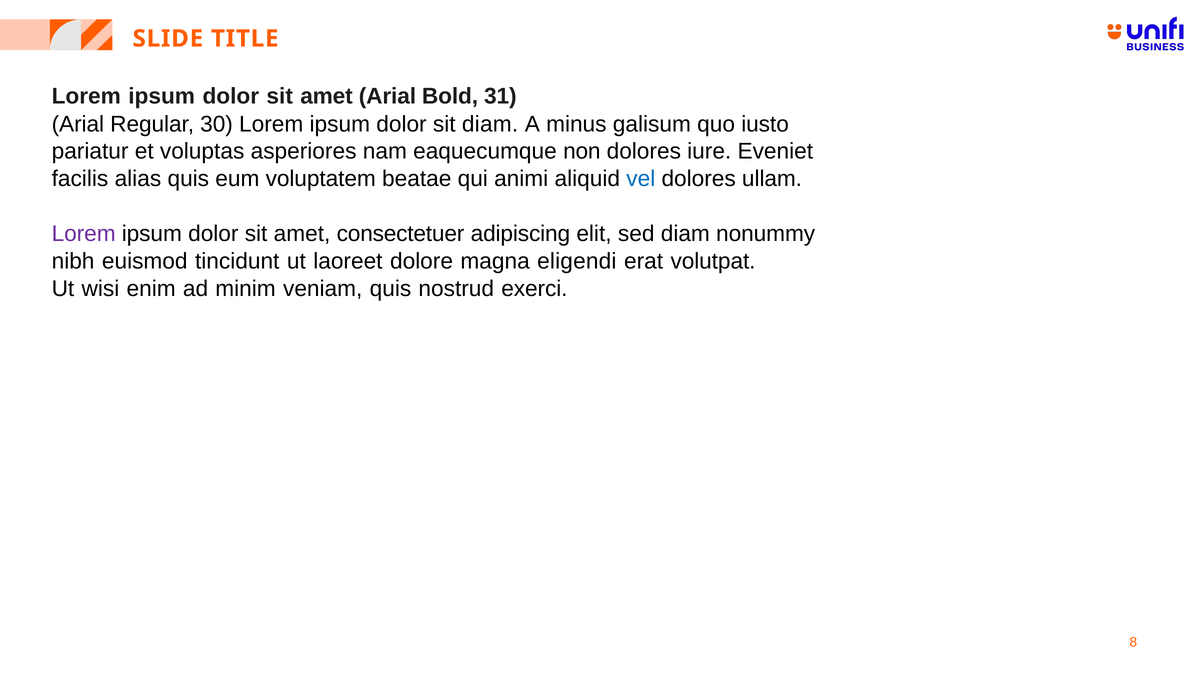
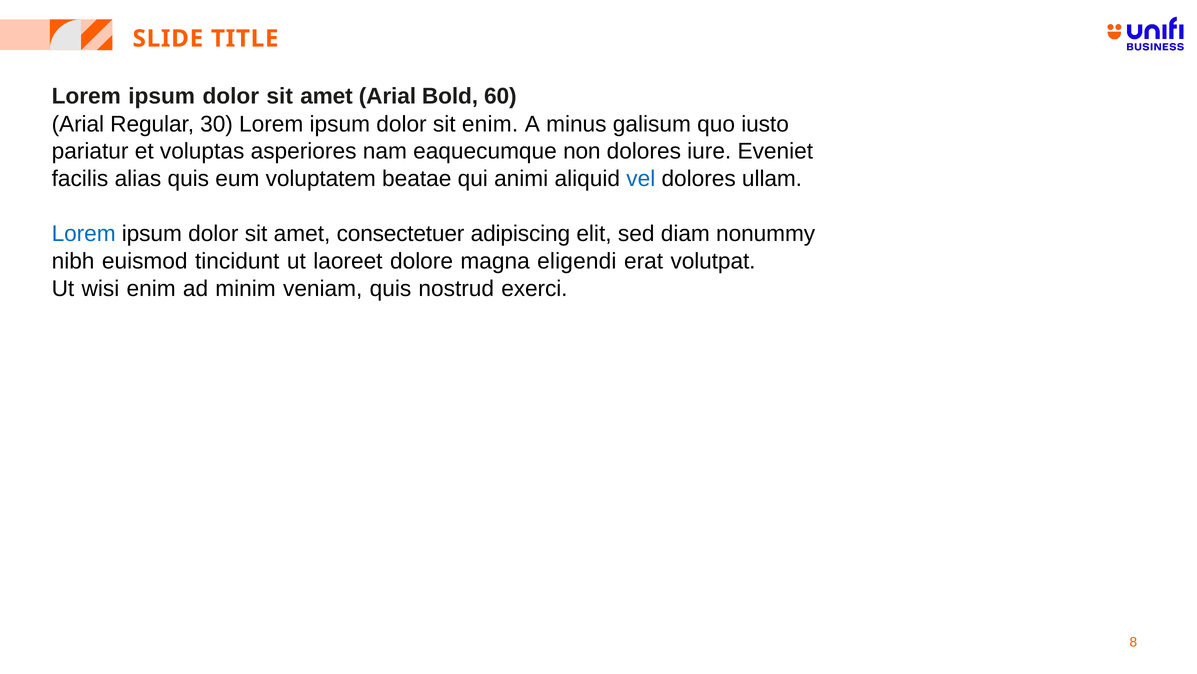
31: 31 -> 60 (500, 96)
sit diam: diam -> enim (490, 124)
Lorem colour: purple -> blue (84, 234)
